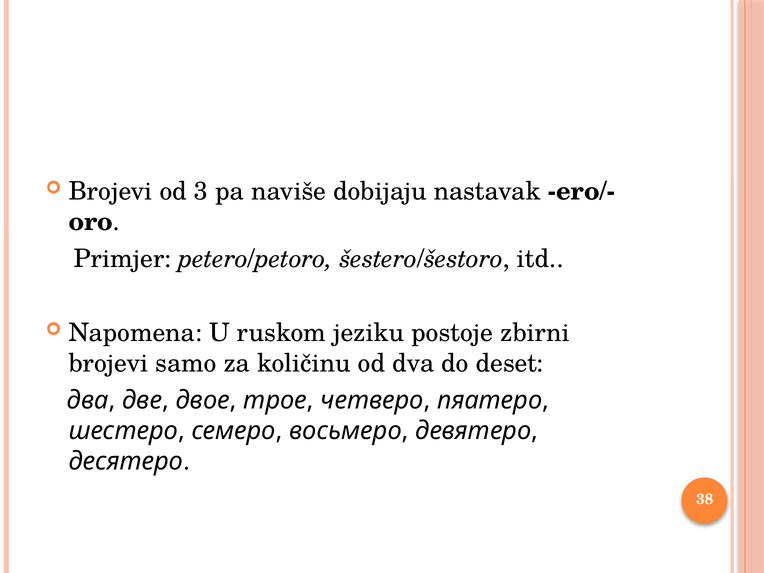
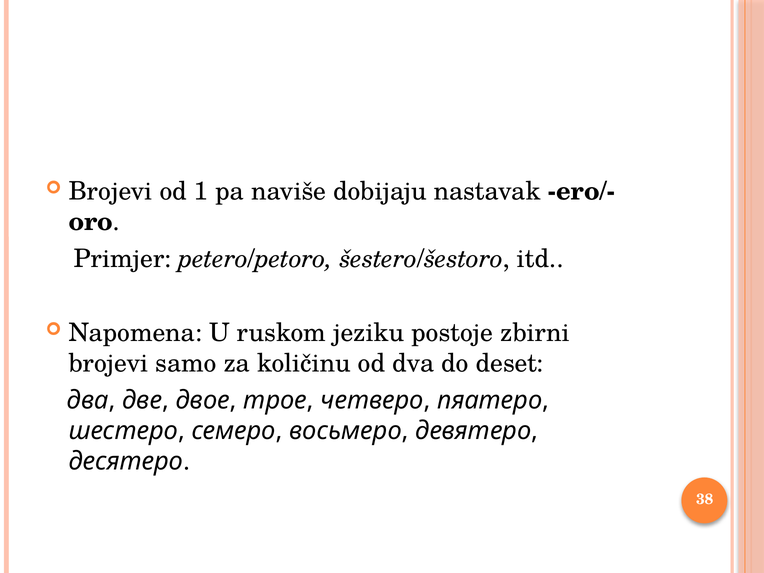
3: 3 -> 1 (201, 191)
